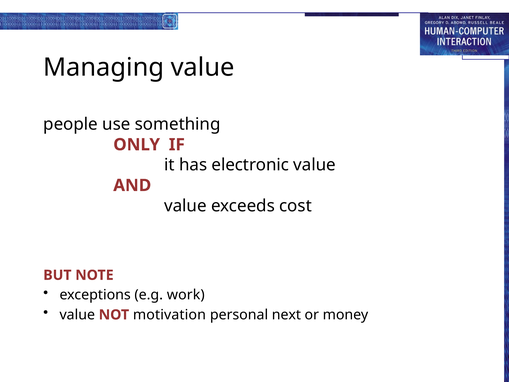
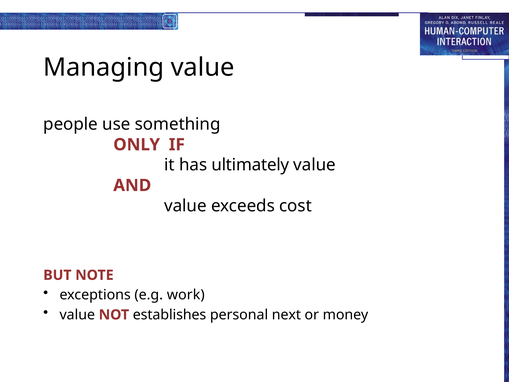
electronic: electronic -> ultimately (250, 165)
motivation: motivation -> establishes (170, 315)
